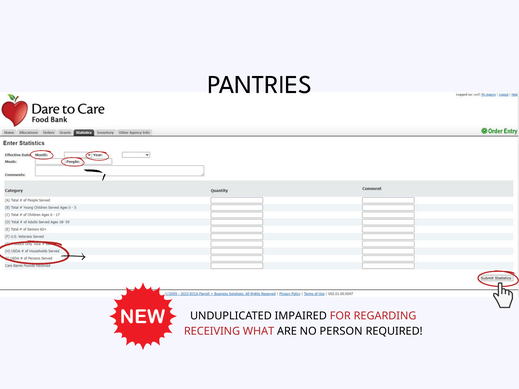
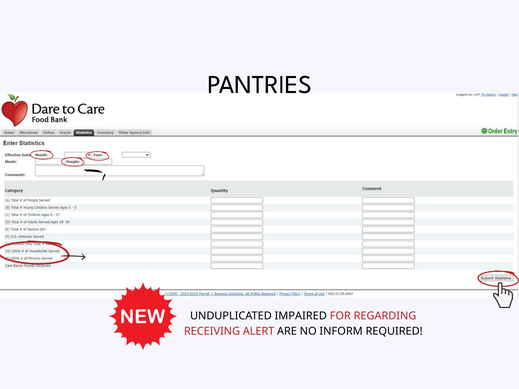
WHAT: WHAT -> ALERT (259, 332)
PERSON: PERSON -> INFORM (341, 332)
